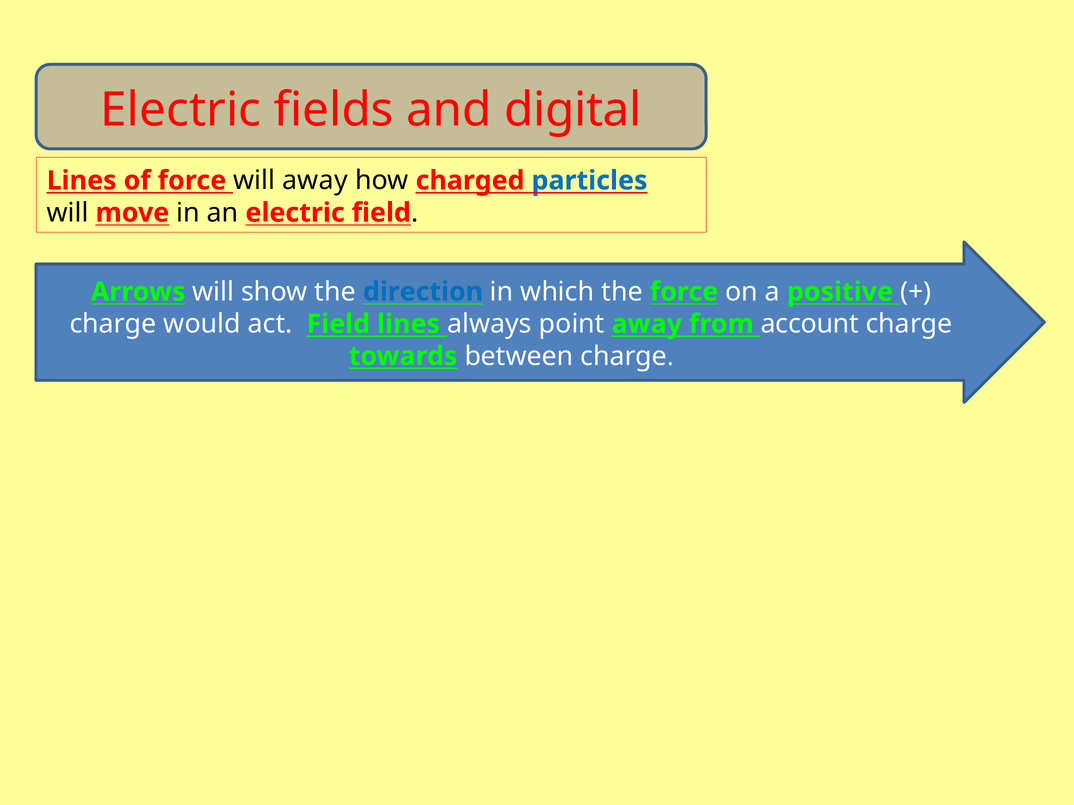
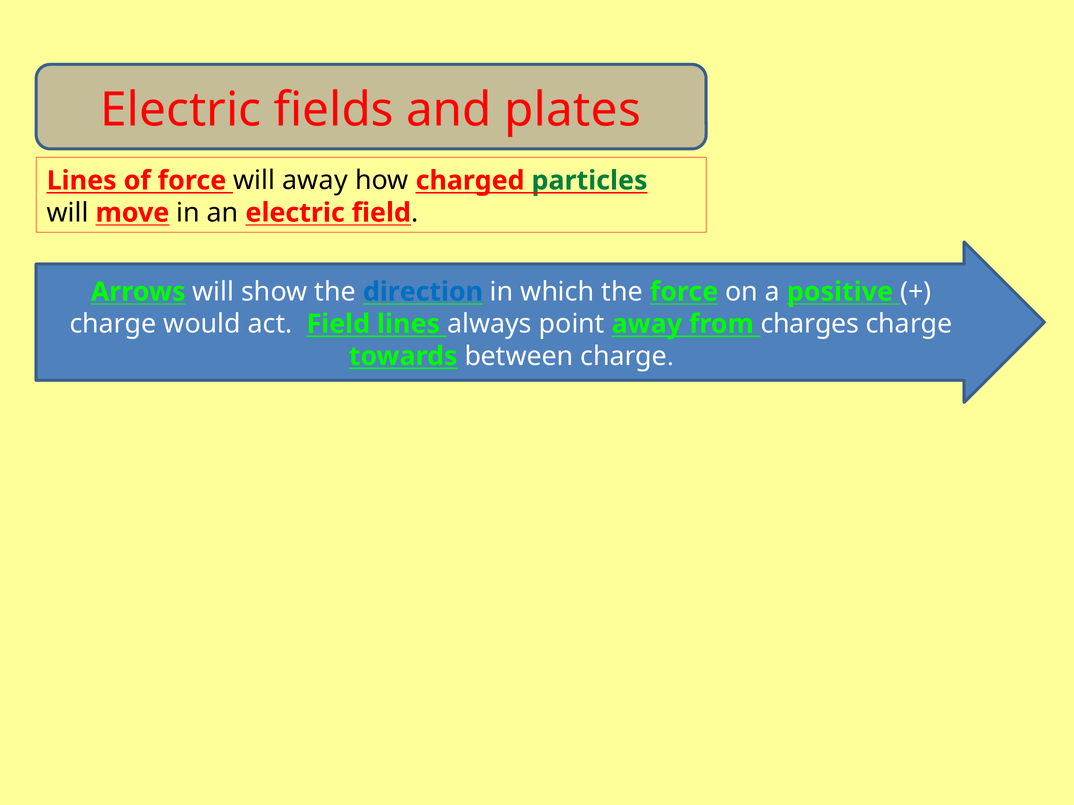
digital: digital -> plates (573, 110)
particles colour: blue -> green (590, 181)
account: account -> charges (810, 324)
